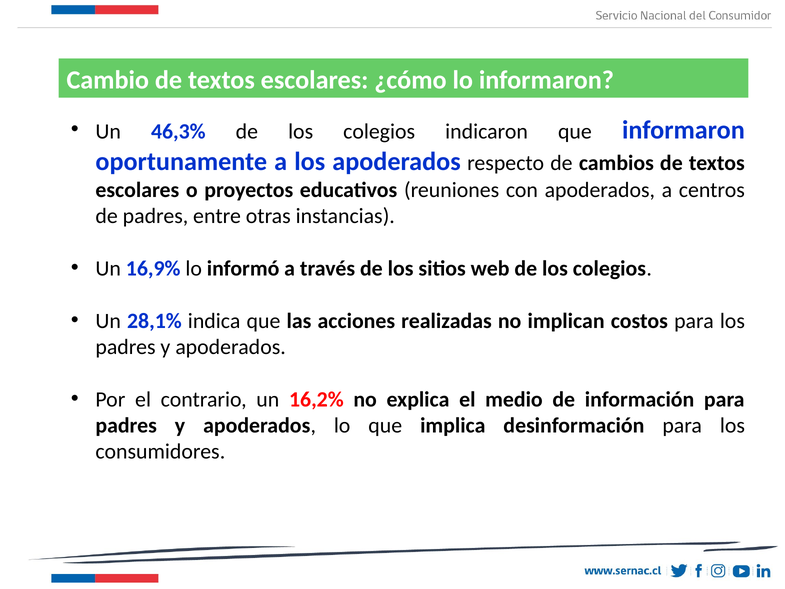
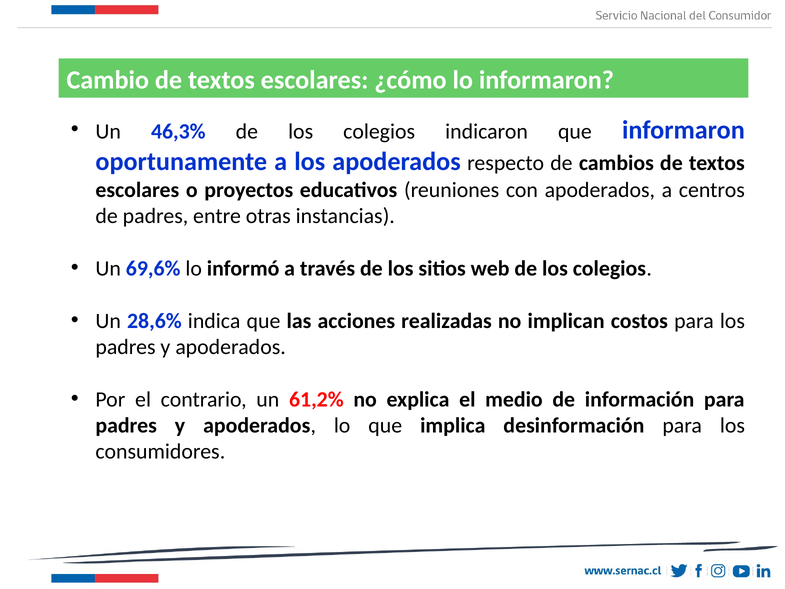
16,9%: 16,9% -> 69,6% (153, 268)
28,1%: 28,1% -> 28,6% (154, 321)
16,2%: 16,2% -> 61,2% (316, 399)
